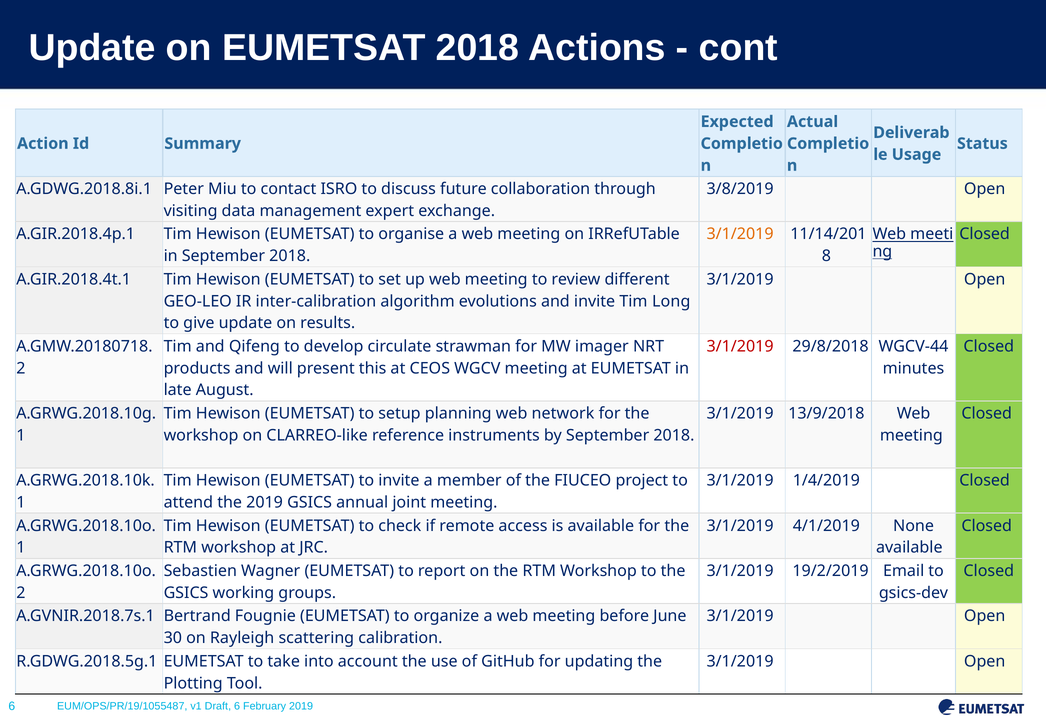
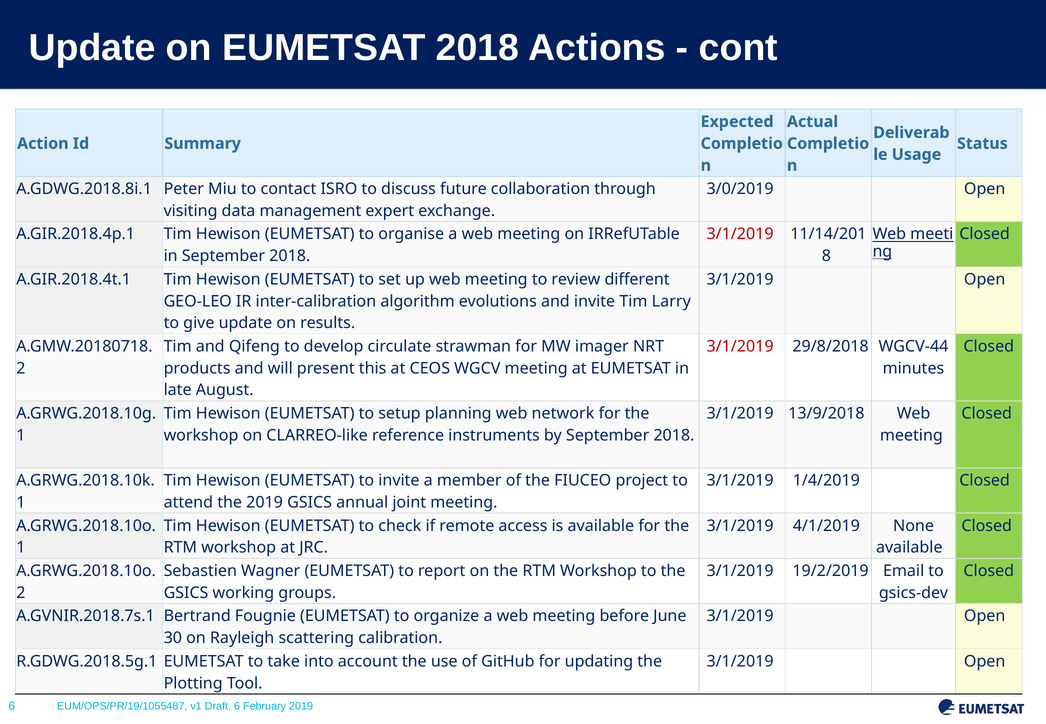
3/8/2019: 3/8/2019 -> 3/0/2019 (740, 189)
3/1/2019 colour: orange -> red (740, 234)
Long: Long -> Larry (671, 301)
